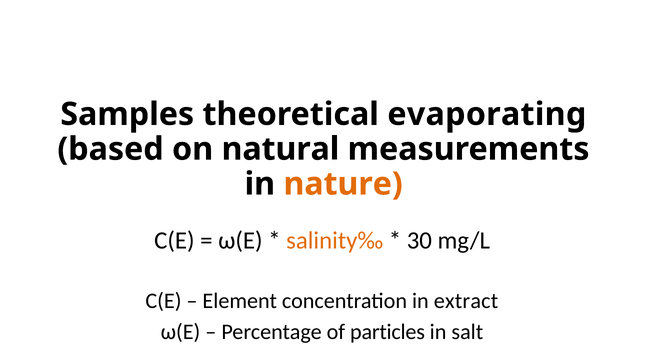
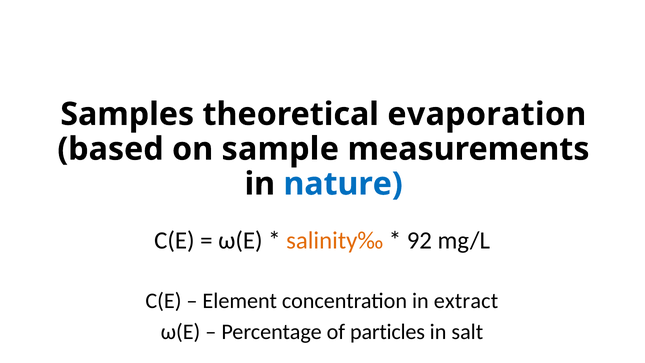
evaporating: evaporating -> evaporation (487, 114)
natural: natural -> sample (280, 149)
nature colour: orange -> blue (343, 184)
30: 30 -> 92 (419, 240)
